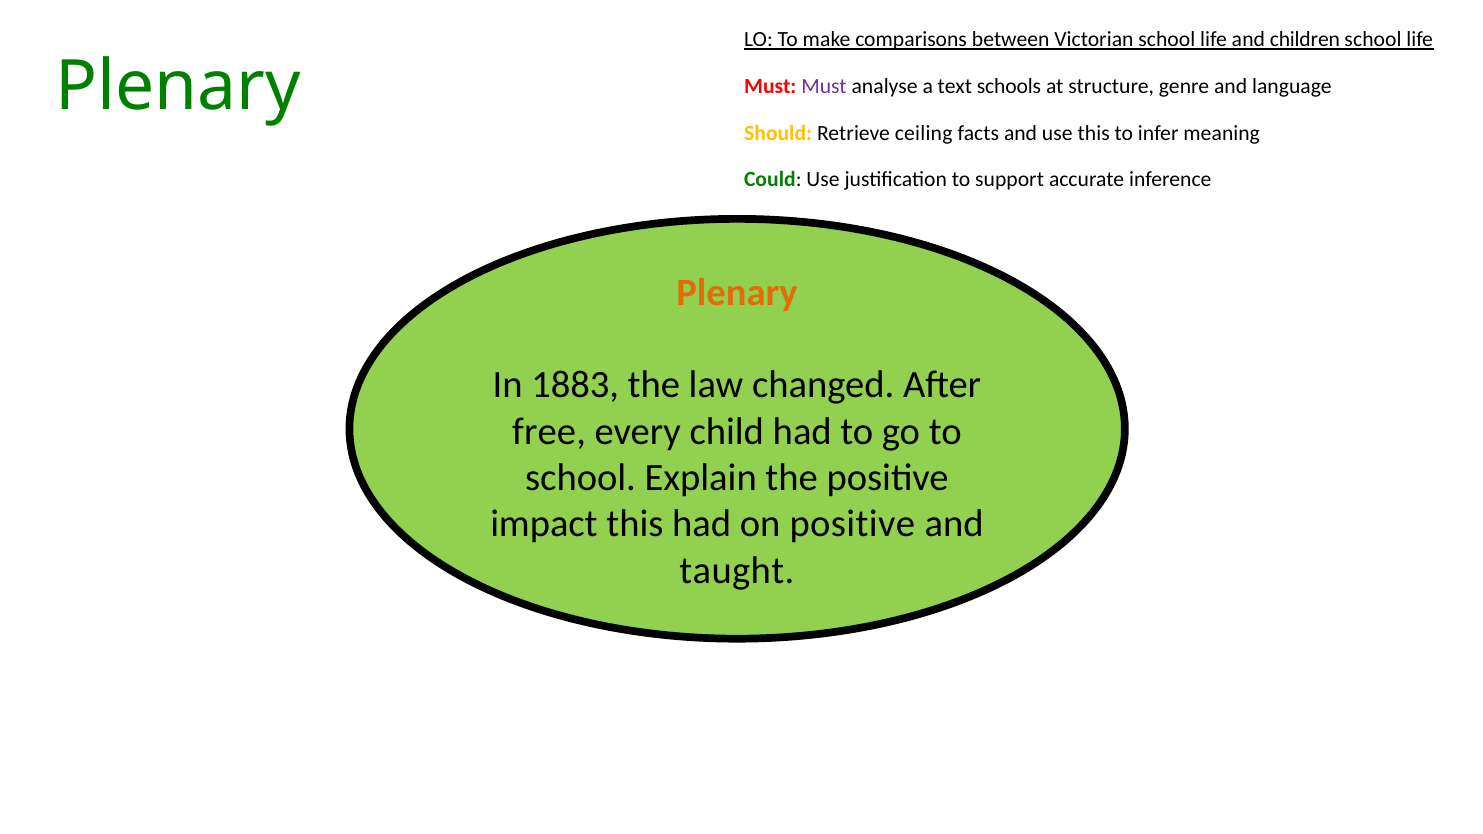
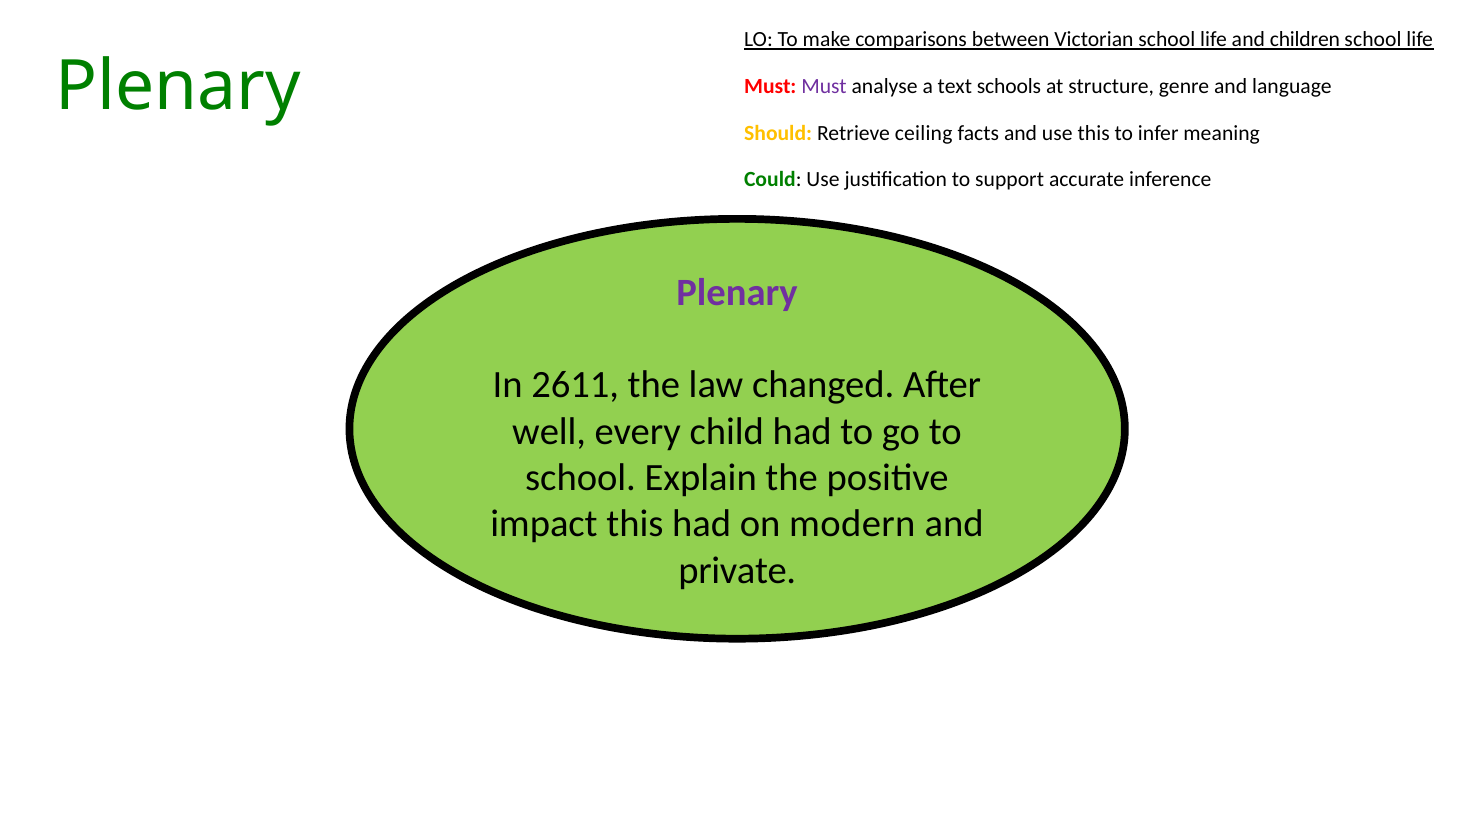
Plenary colour: orange -> purple (737, 293)
1883: 1883 -> 2611 (575, 385)
free: free -> well (549, 432)
on positive: positive -> modern (852, 524)
taught: taught -> private (737, 571)
